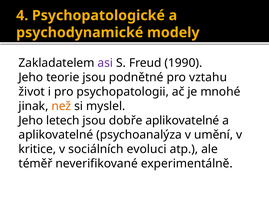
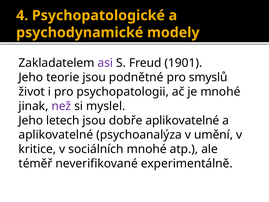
1990: 1990 -> 1901 (183, 63)
vztahu: vztahu -> smyslů (208, 77)
než colour: orange -> purple (61, 106)
sociálních evoluci: evoluci -> mnohé (147, 149)
